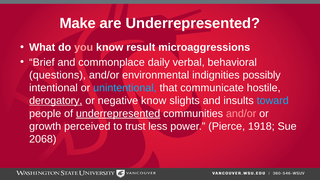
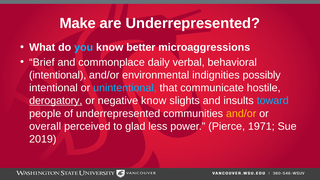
you colour: pink -> light blue (84, 47)
result: result -> better (141, 47)
questions: questions -> intentional (58, 75)
underrepresented underline: present -> none (118, 113)
and/or colour: pink -> yellow (241, 113)
growth: growth -> overall (45, 126)
trust: trust -> glad (135, 126)
1918: 1918 -> 1971 (261, 126)
2068: 2068 -> 2019 (43, 139)
